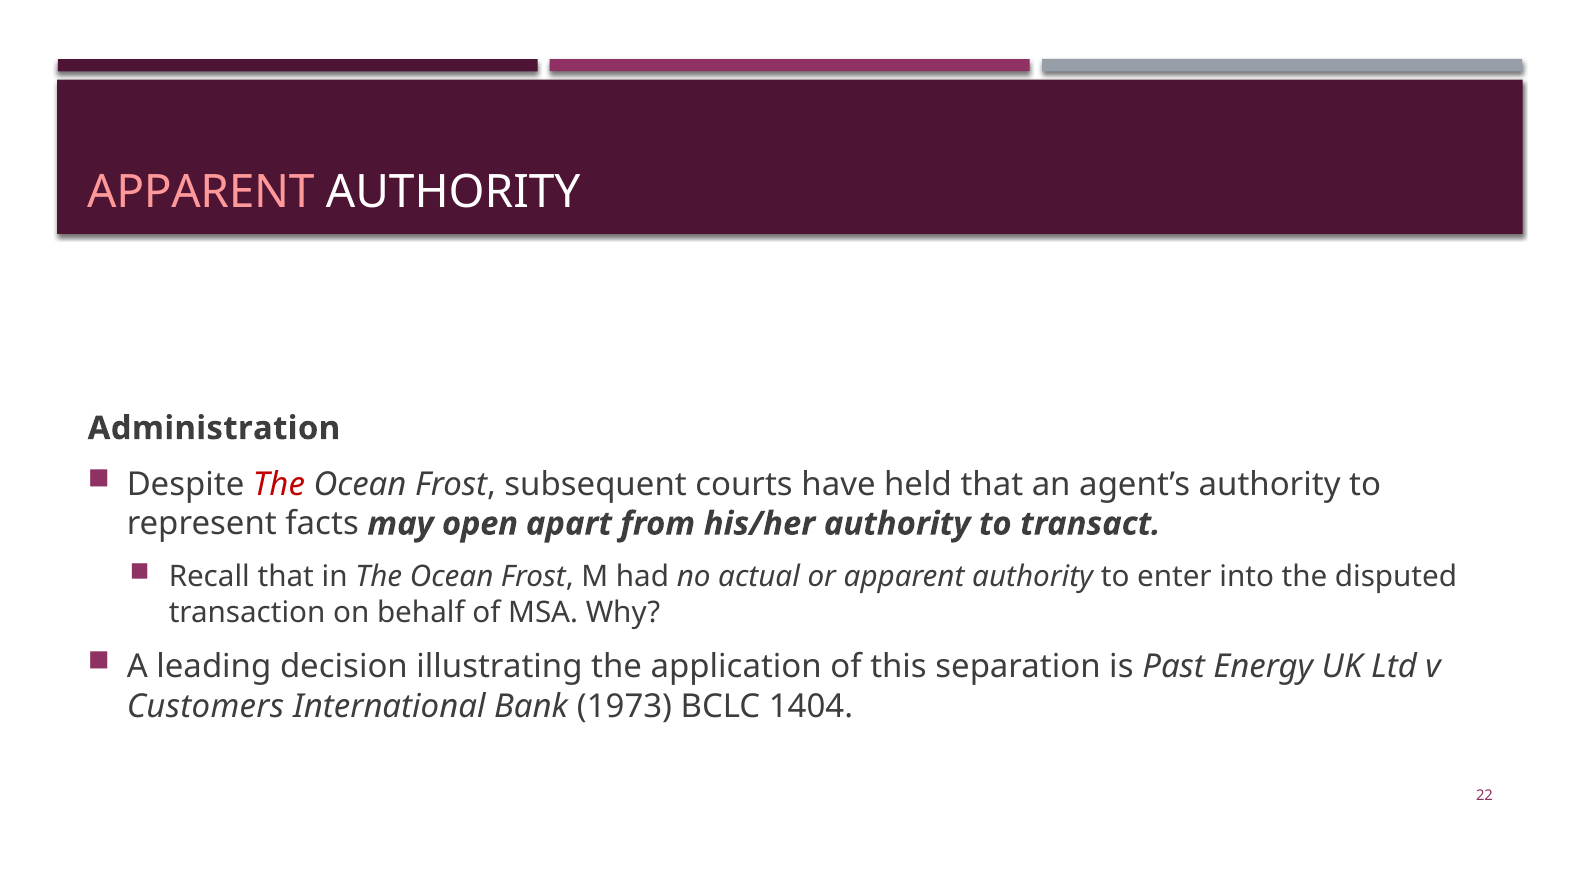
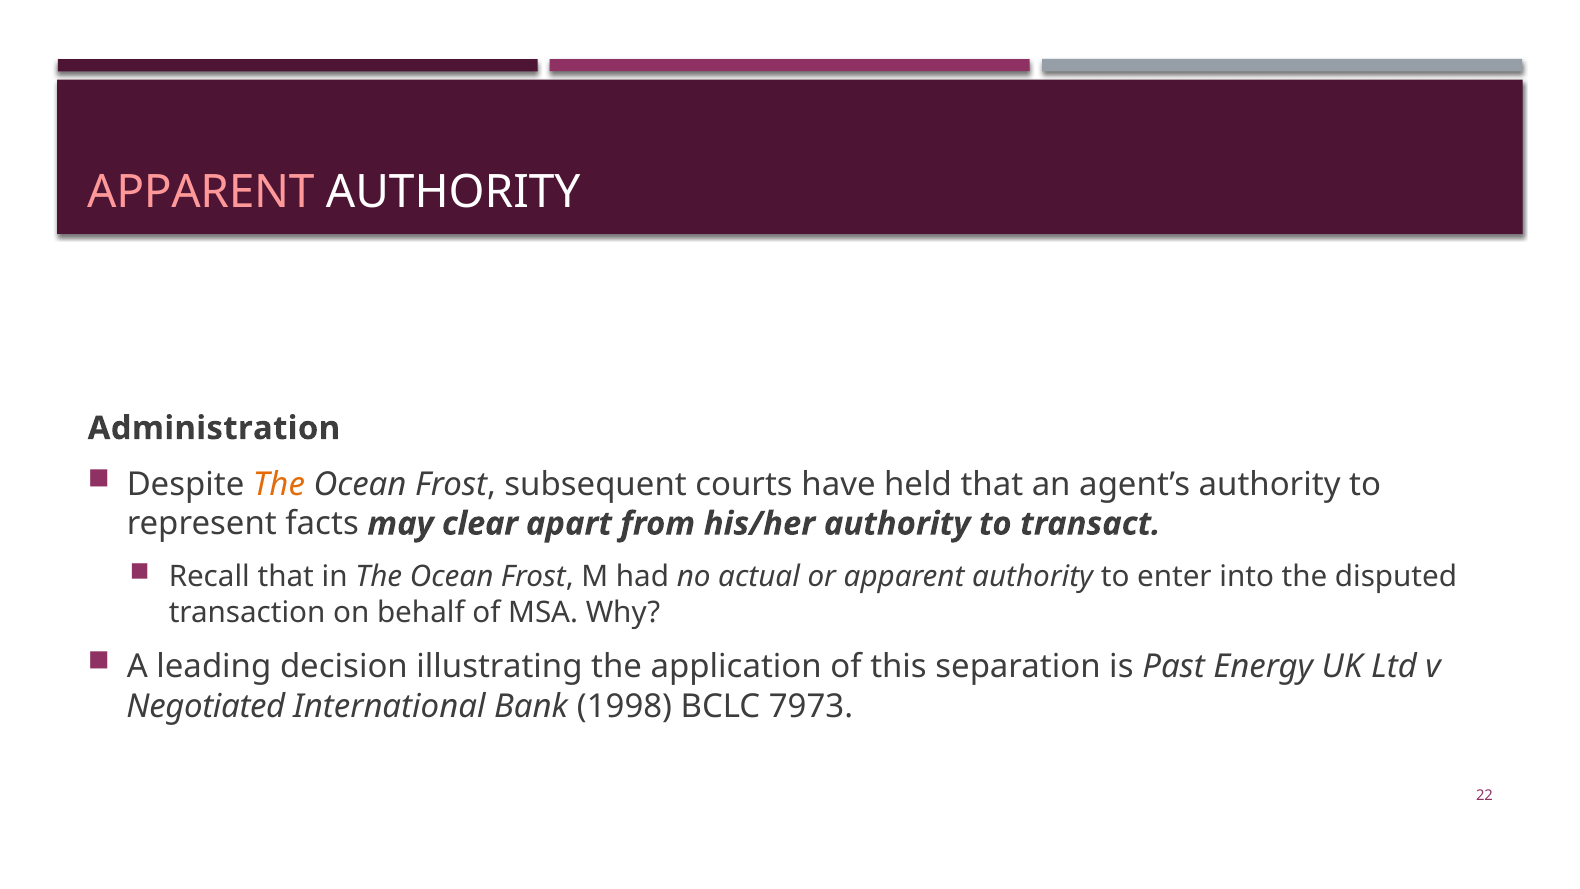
The colour: red -> orange (279, 484)
open: open -> clear (480, 524)
Customers: Customers -> Negotiated (206, 706)
1973: 1973 -> 1998 (625, 706)
1404: 1404 -> 7973 (811, 706)
